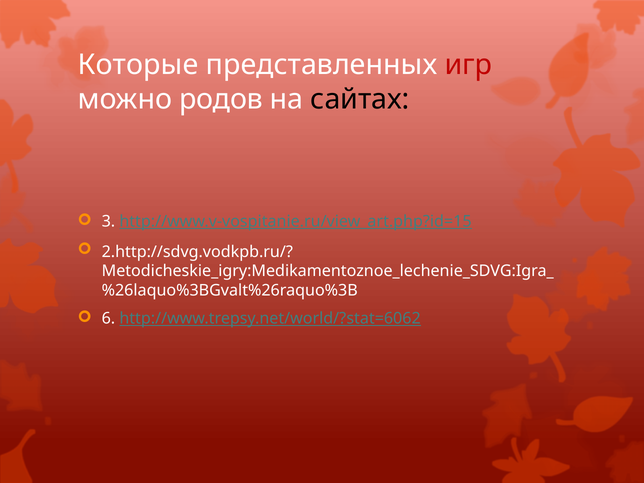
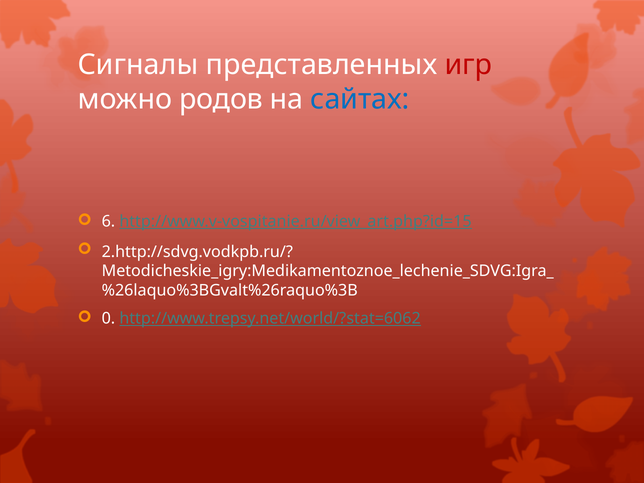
Которые: Которые -> Сигналы (138, 65)
сайтах colour: black -> blue (360, 99)
3: 3 -> 6 (108, 221)
6: 6 -> 0 (108, 318)
